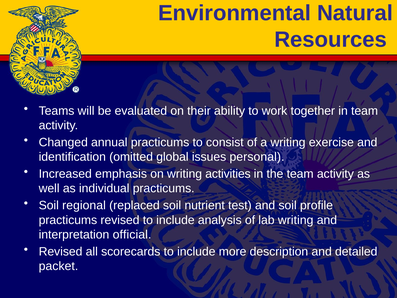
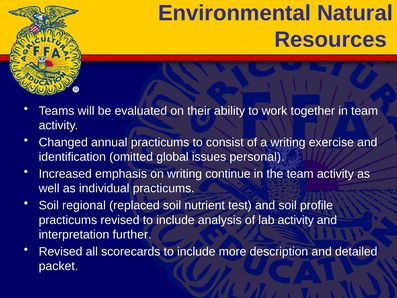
activities: activities -> continue (228, 174)
lab writing: writing -> activity (296, 220)
official: official -> further (132, 234)
